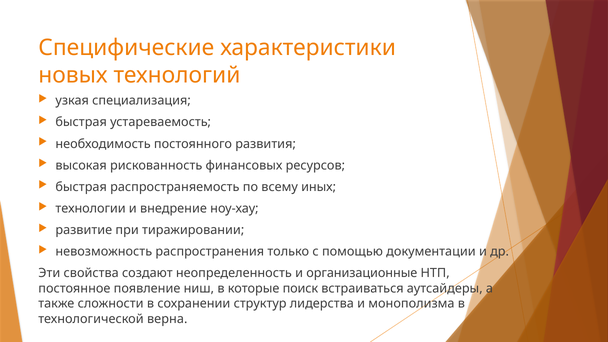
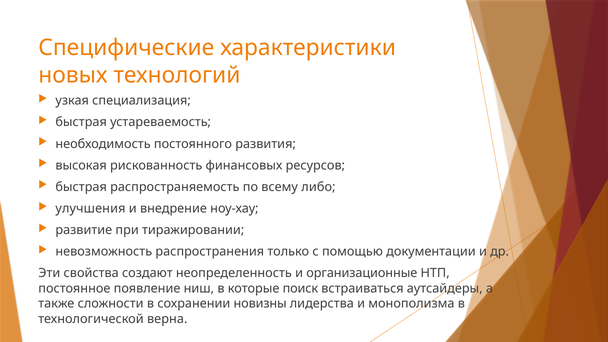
иных: иных -> либо (318, 187)
технологии: технологии -> улучшения (90, 209)
структур: структур -> новизны (260, 304)
